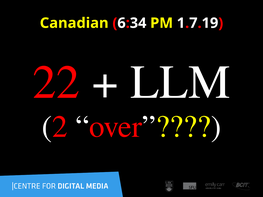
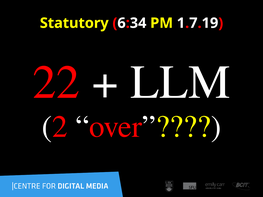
Canadian: Canadian -> Statutory (74, 23)
